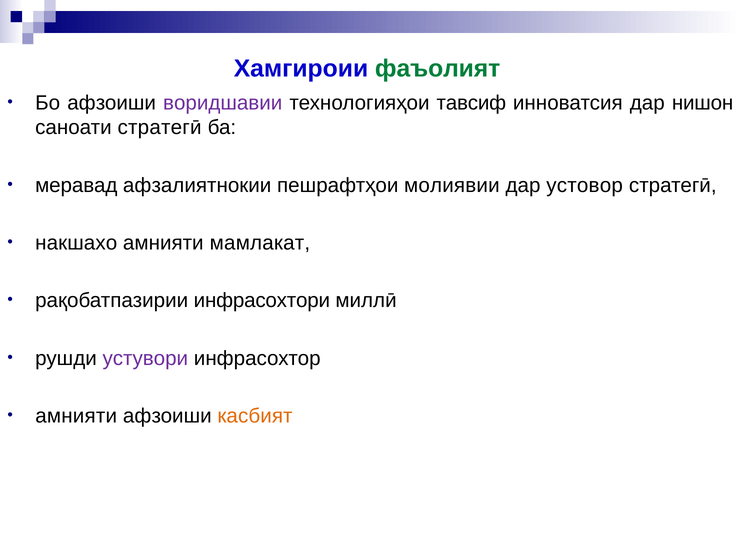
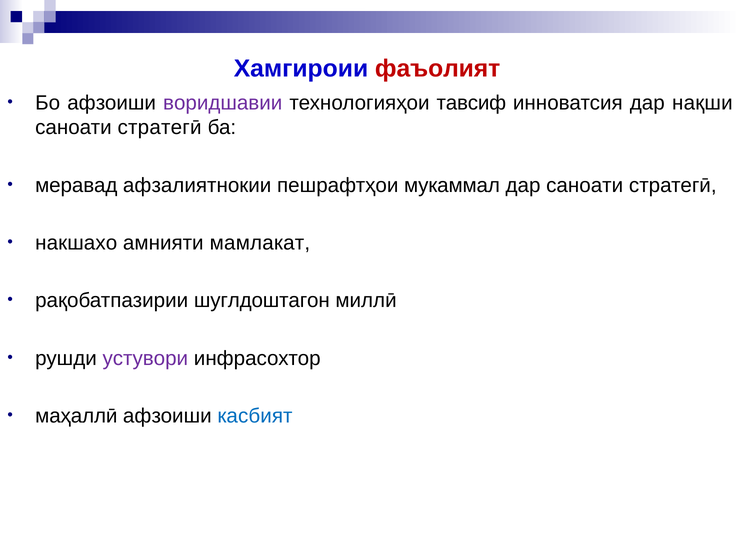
фаъолият colour: green -> red (438, 69)
нишон: нишон -> нақши (702, 103)
молиявии: молиявии -> мукаммал (452, 185)
дар устовор: устовор -> саноати (585, 185)
инфрасохтори: инфрасохтори -> шуглдоштагон (262, 300)
амнияти: амнияти -> маҳаллӣ (76, 416)
касбият colour: orange -> blue (255, 416)
